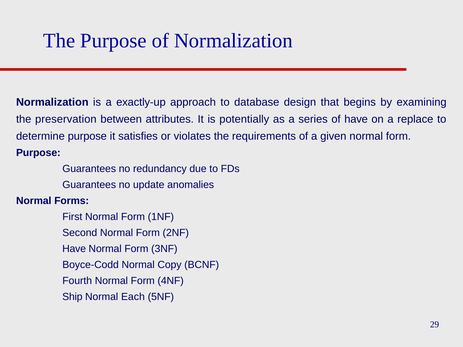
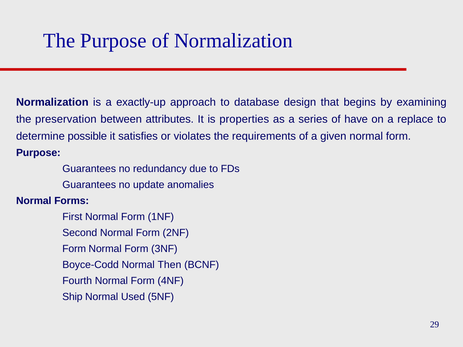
potentially: potentially -> properties (244, 119)
determine purpose: purpose -> possible (87, 136)
Have: Have -> Form (74, 249)
Copy: Copy -> Then (169, 265)
Each: Each -> Used (133, 297)
